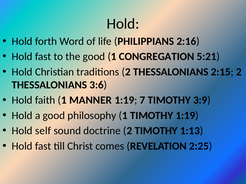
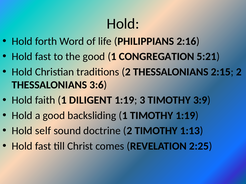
MANNER: MANNER -> DILIGENT (91, 100)
7: 7 -> 3 (142, 100)
philosophy: philosophy -> backsliding (92, 116)
